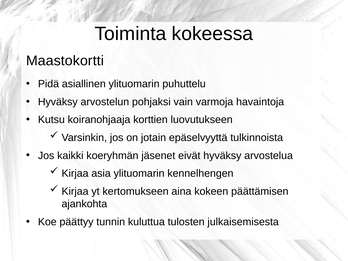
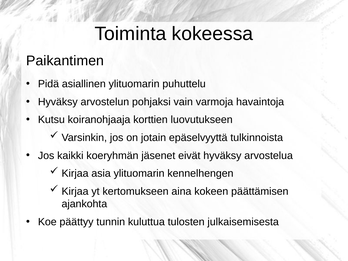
Maastokortti: Maastokortti -> Paikantimen (65, 61)
